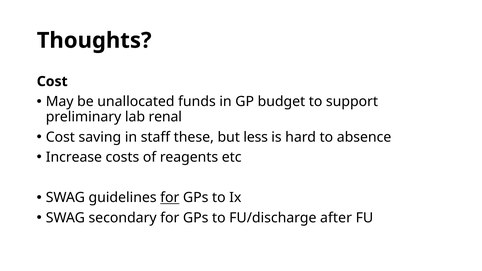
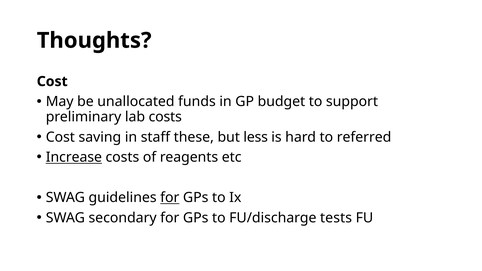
lab renal: renal -> costs (165, 117)
absence: absence -> referred (364, 137)
Increase underline: none -> present (74, 157)
after: after -> tests (336, 218)
